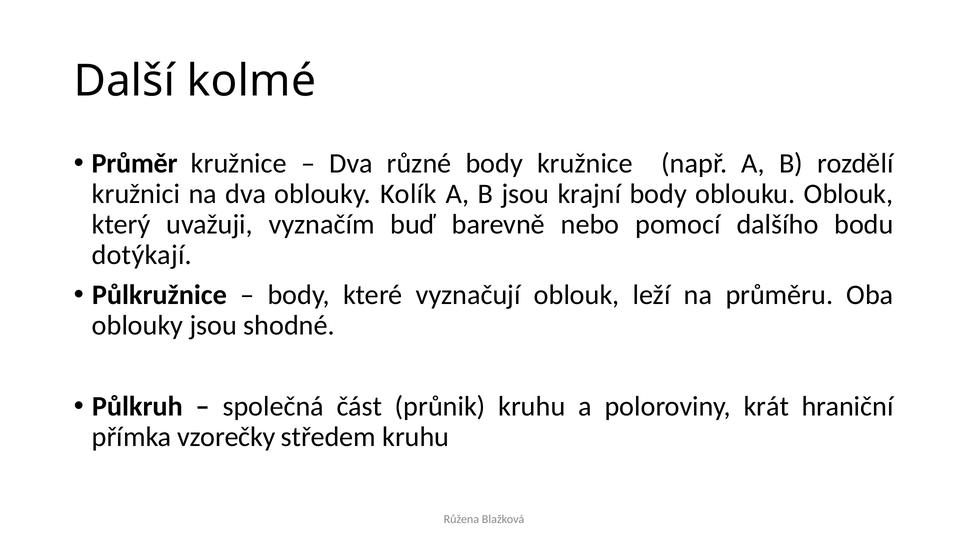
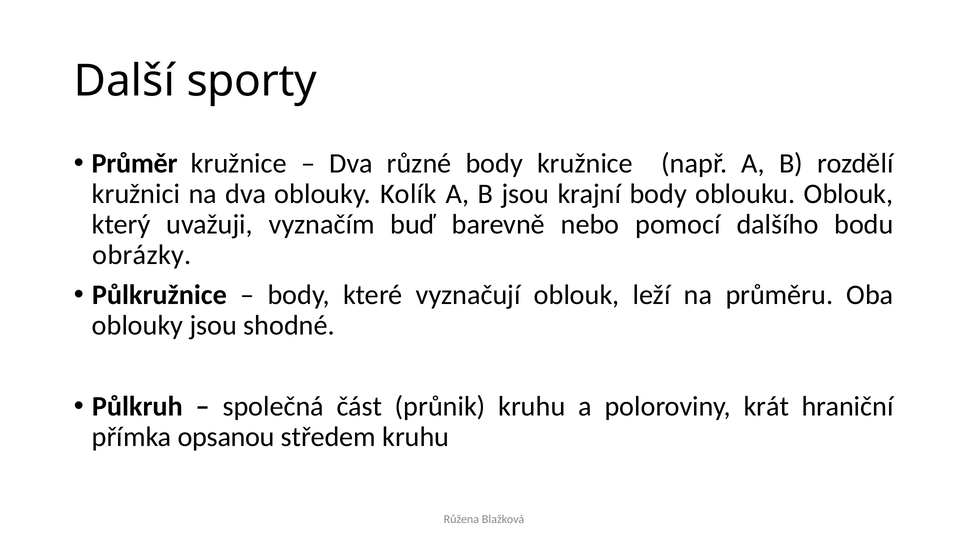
kolmé: kolmé -> sporty (252, 81)
dotýkají: dotýkají -> obrázky (142, 255)
vzorečky: vzorečky -> opsanou (226, 437)
